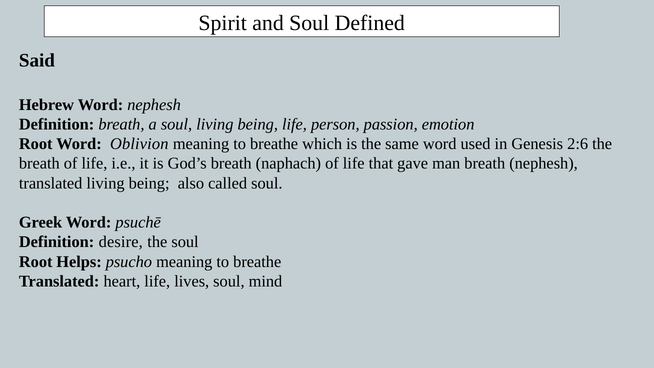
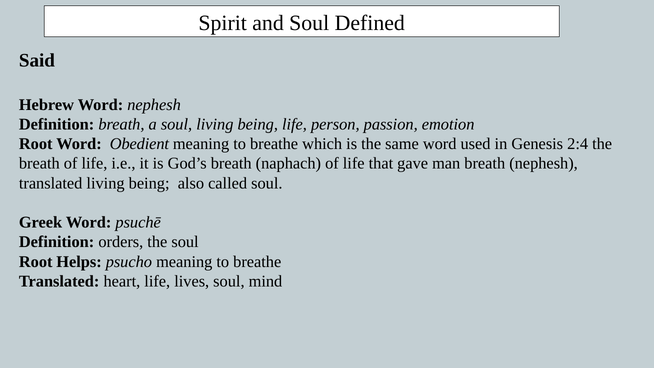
Oblivion: Oblivion -> Obedient (139, 144)
2:6: 2:6 -> 2:4 (578, 144)
desire: desire -> orders (121, 242)
